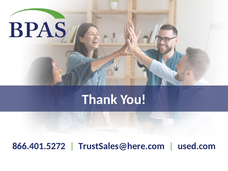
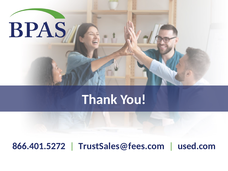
TrustSales@here.com: TrustSales@here.com -> TrustSales@fees.com (122, 146)
